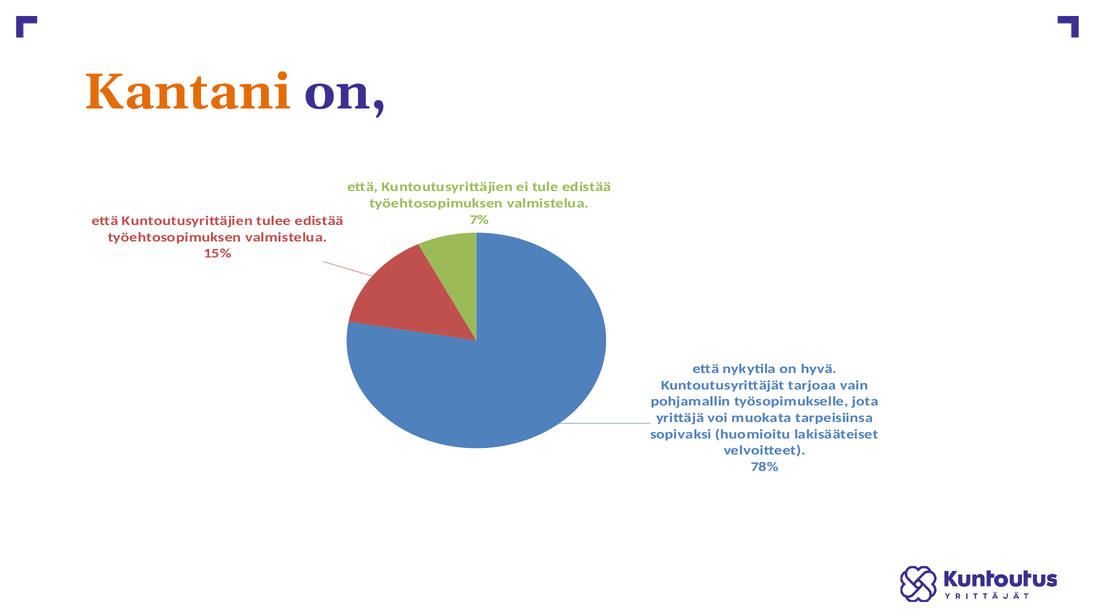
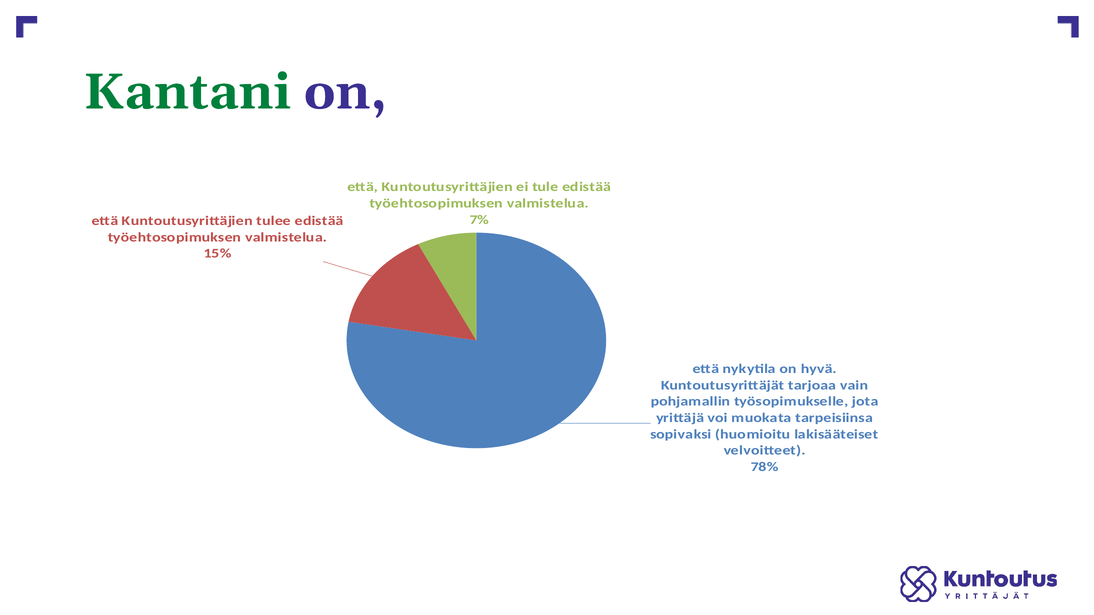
Kantani colour: orange -> green (187, 92)
